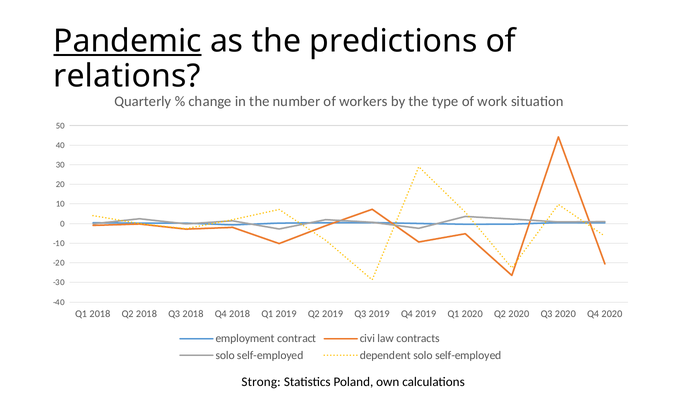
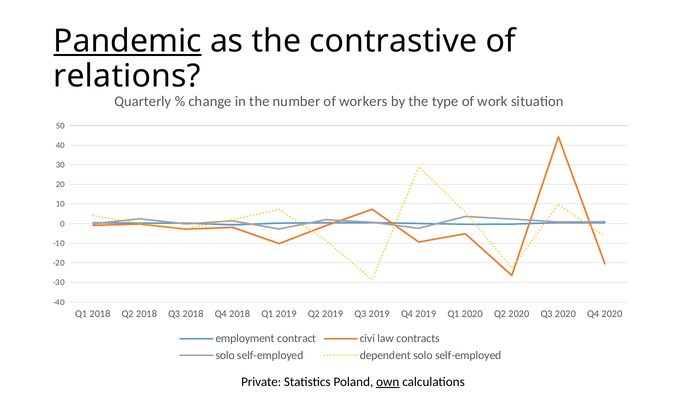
predictions: predictions -> contrastive (393, 41)
Strong: Strong -> Private (261, 382)
own underline: none -> present (388, 382)
